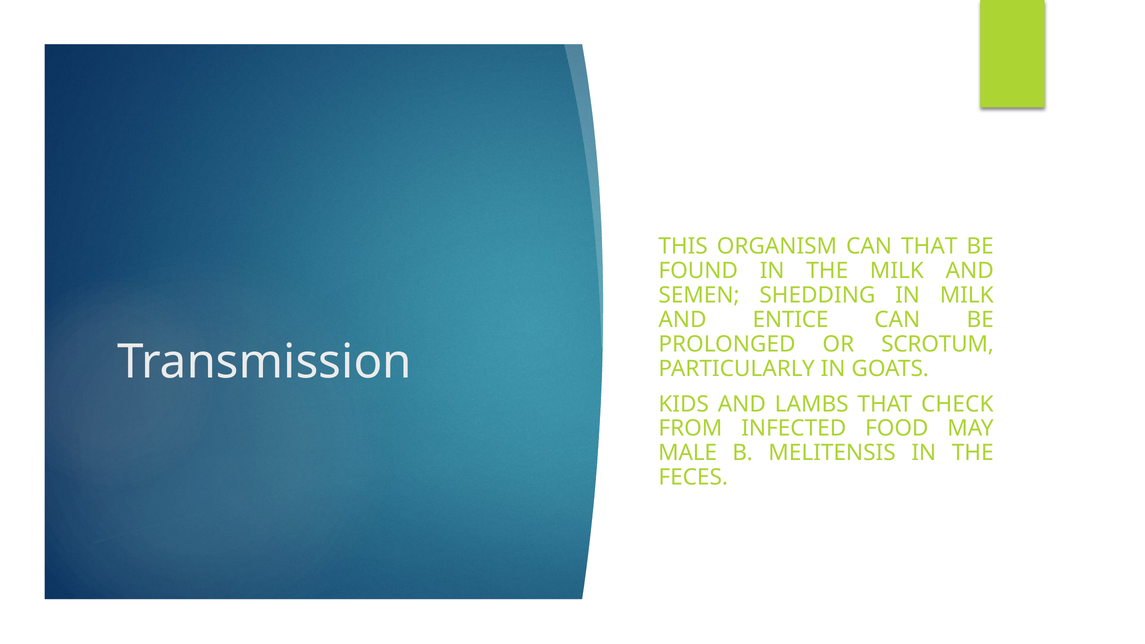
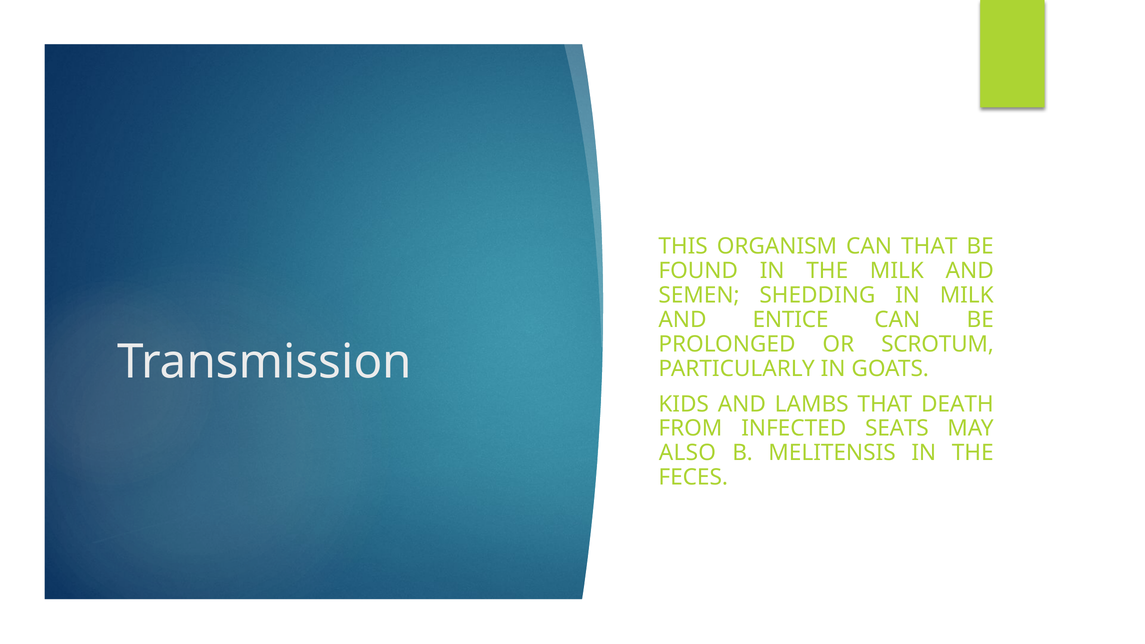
CHECK: CHECK -> DEATH (957, 404)
FOOD: FOOD -> SEATS (897, 429)
MALE: MALE -> ALSO (687, 453)
